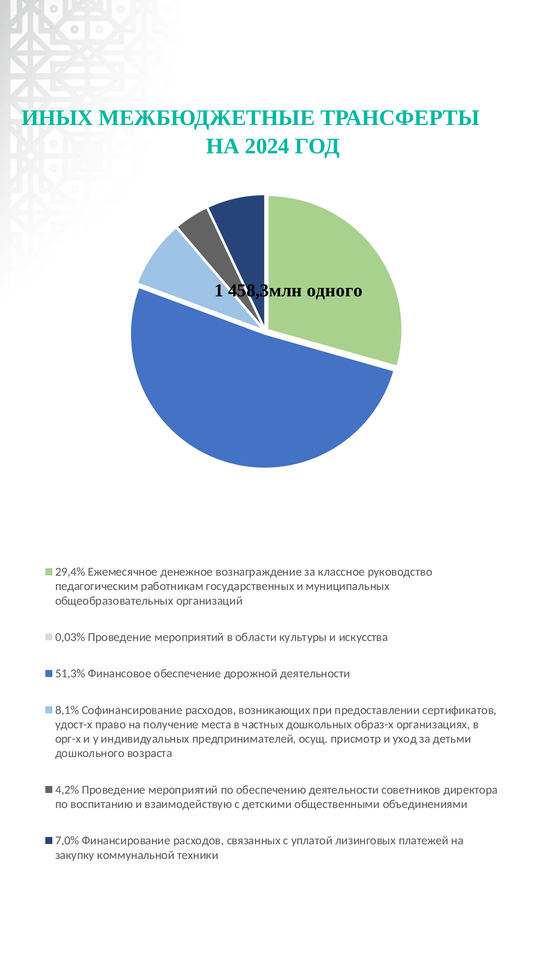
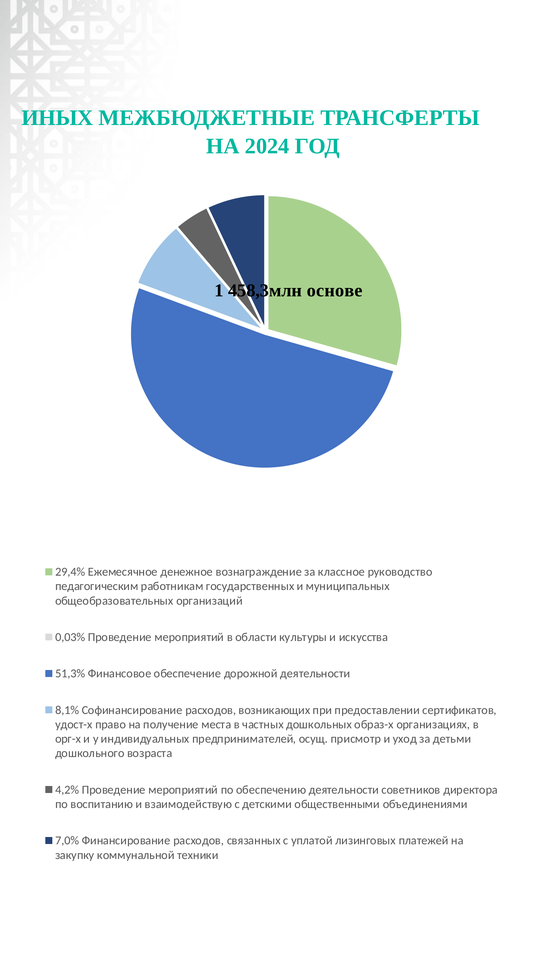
одного: одного -> основе (335, 291)
